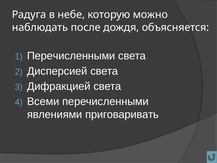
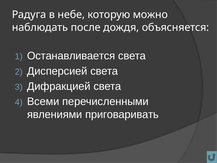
Перечисленными: Перечисленными -> Останавливается (71, 56)
